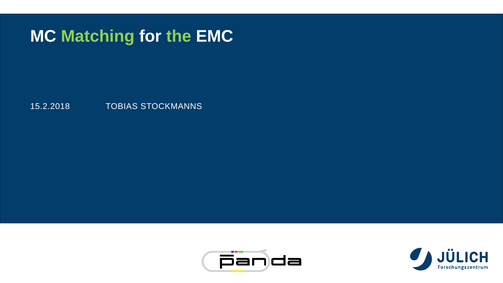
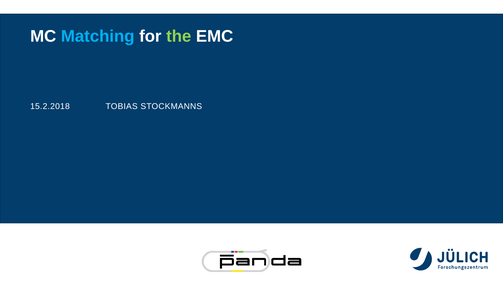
Matching colour: light green -> light blue (98, 36)
